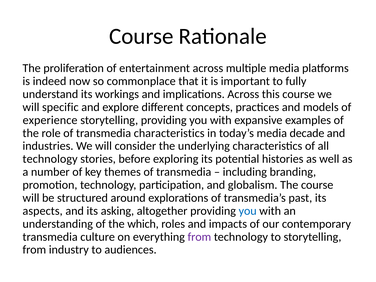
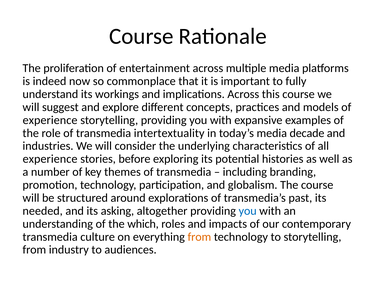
specific: specific -> suggest (60, 107)
transmedia characteristics: characteristics -> intertextuality (169, 133)
technology: technology -> experience (50, 159)
aspects: aspects -> needed (43, 211)
from colour: purple -> orange (199, 237)
